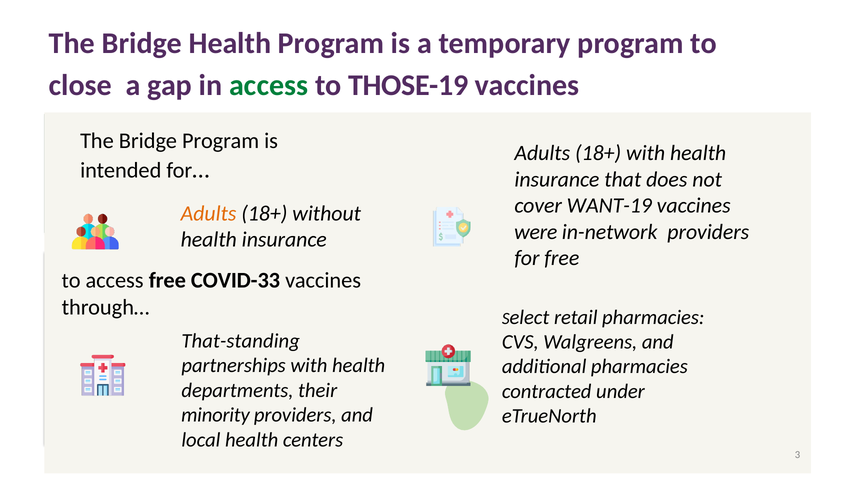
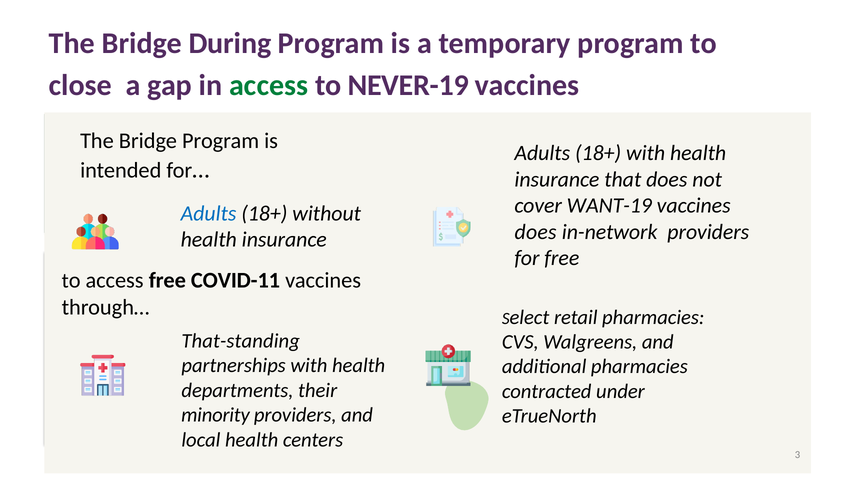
Bridge Health: Health -> During (230, 43)
THOSE-19: THOSE-19 -> NEVER-19 (408, 85)
Adults colour: orange -> blue (209, 213)
were: were -> does (536, 232)
COVID-33: COVID-33 -> COVID-11 (236, 281)
